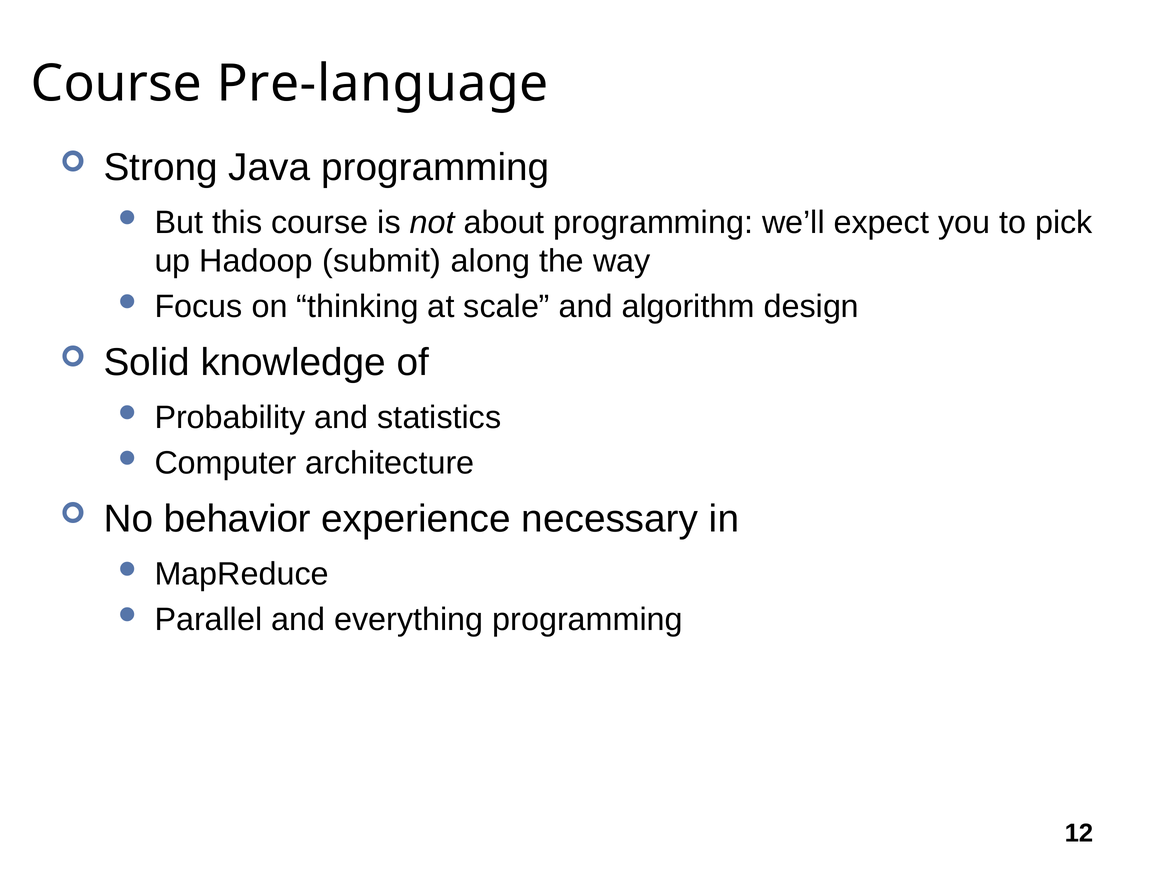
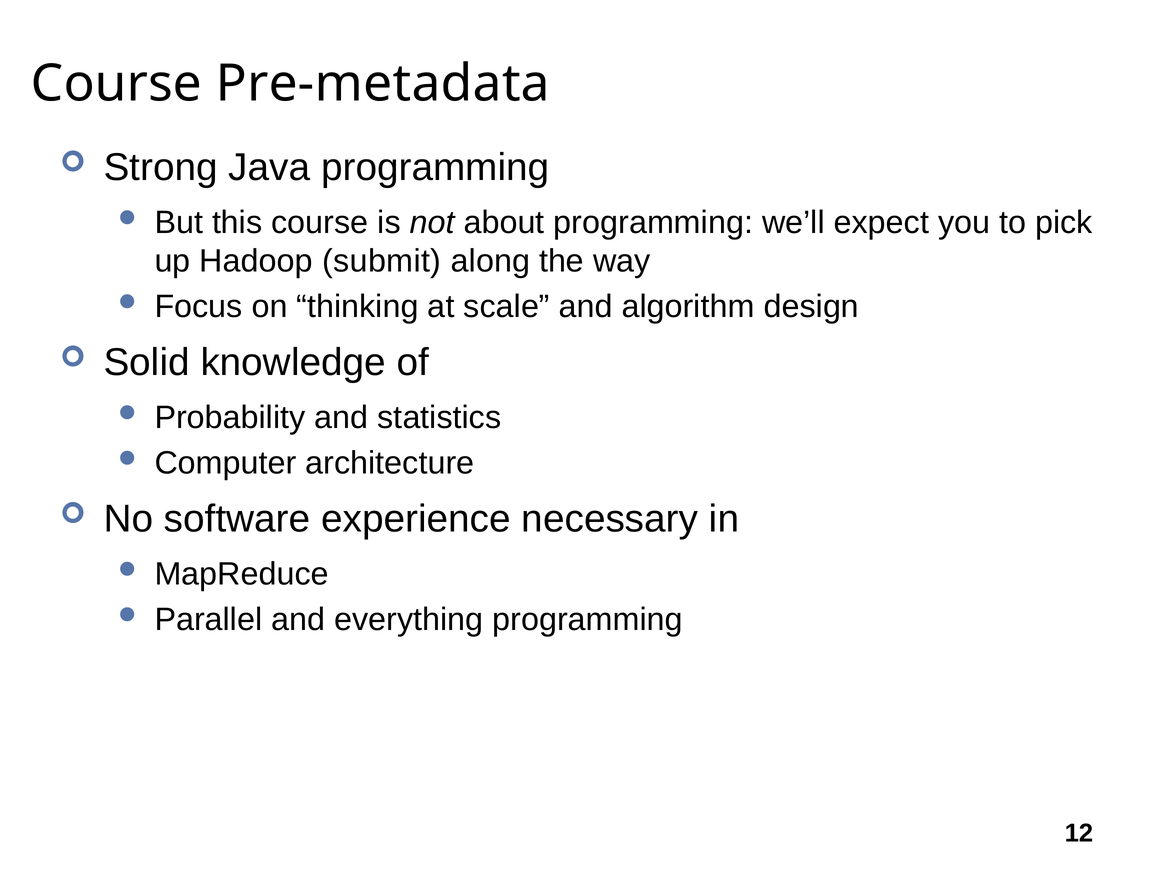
Pre-language: Pre-language -> Pre-metadata (383, 84)
behavior: behavior -> software (237, 519)
